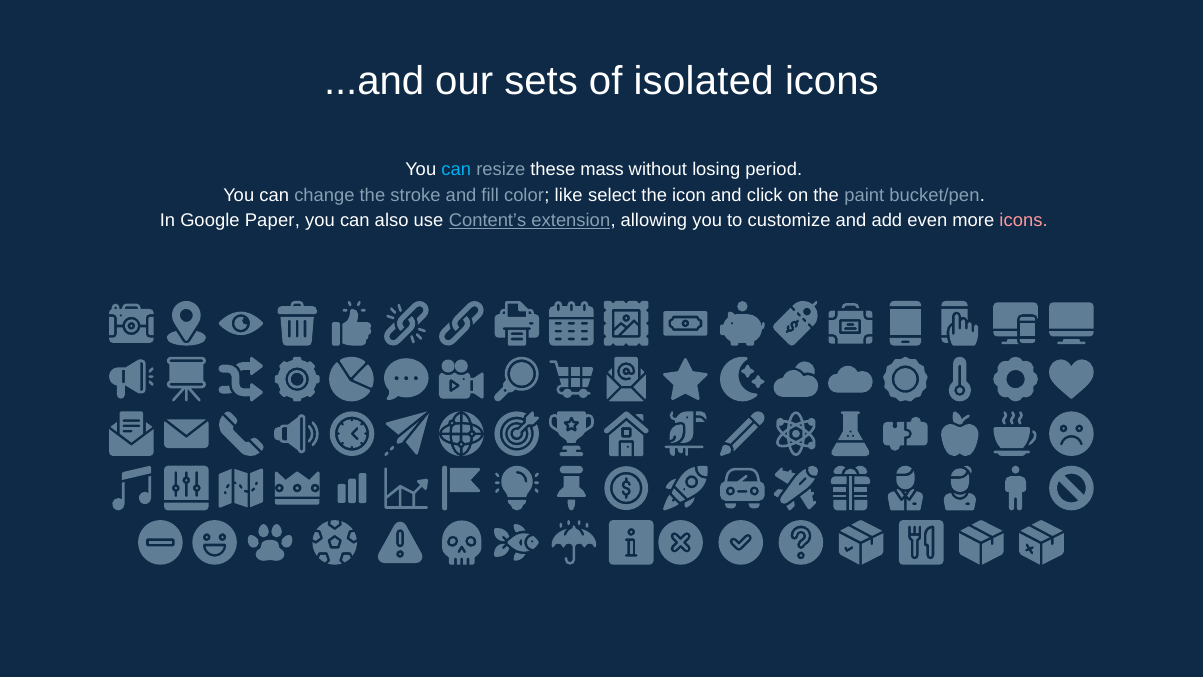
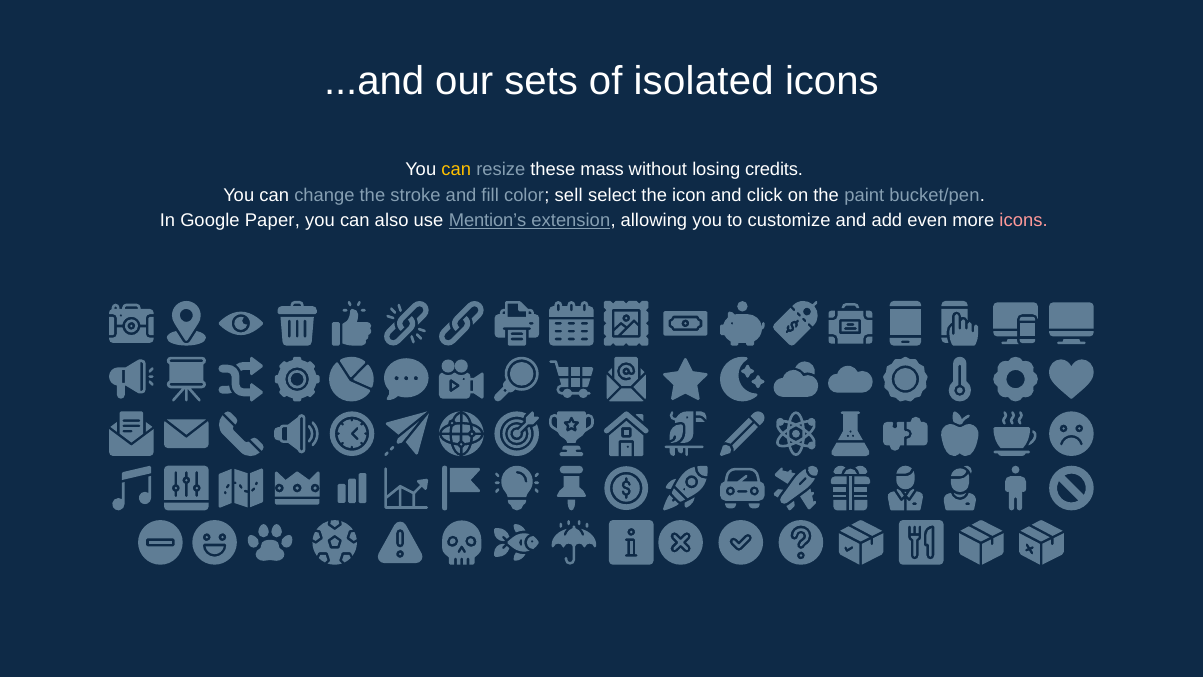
can colour: light blue -> yellow (456, 170)
period: period -> credits (774, 170)
like: like -> sell (569, 195)
Content’s: Content’s -> Mention’s (488, 220)
